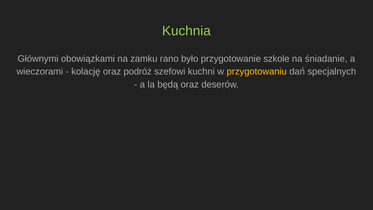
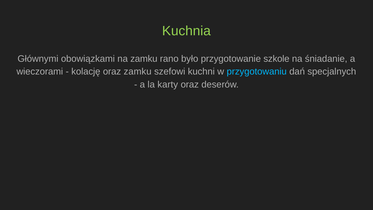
oraz podróż: podróż -> zamku (138, 72)
przygotowaniu colour: yellow -> light blue (257, 72)
będą: będą -> karty (168, 84)
